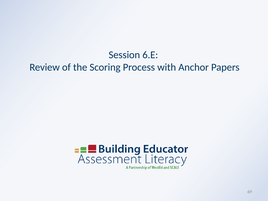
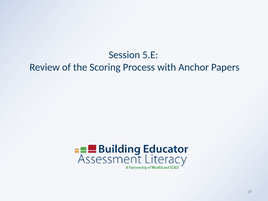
6.E: 6.E -> 5.E (150, 55)
